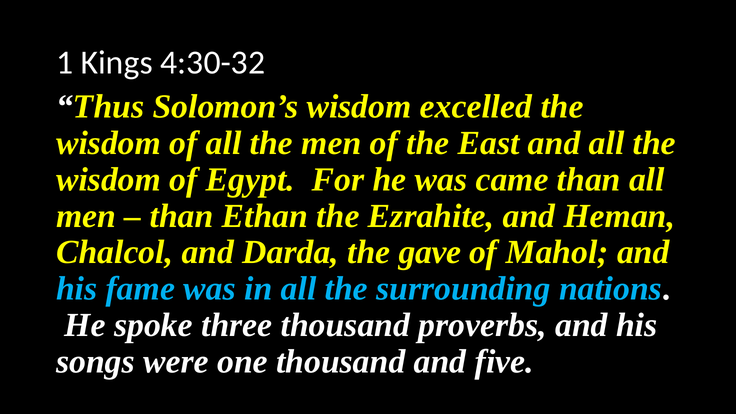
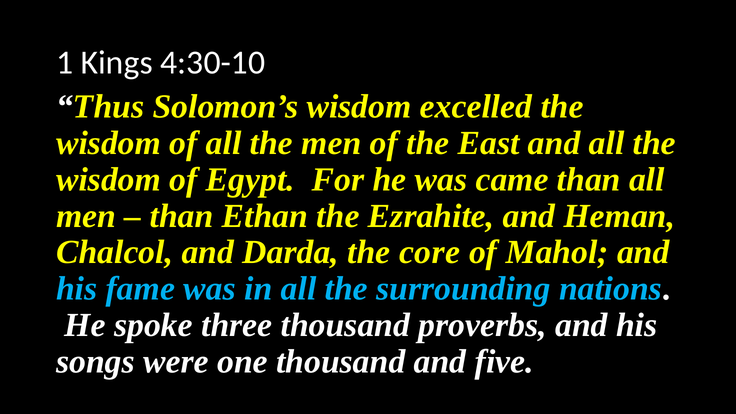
4:30-32: 4:30-32 -> 4:30-10 (213, 63)
gave: gave -> core (430, 252)
